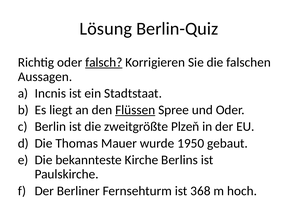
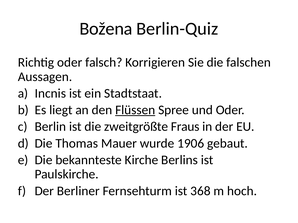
Lösung: Lösung -> Božena (106, 29)
falsch underline: present -> none (104, 63)
Plzeň: Plzeň -> Fraus (185, 127)
1950: 1950 -> 1906 (191, 144)
